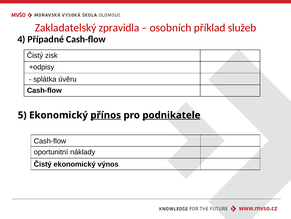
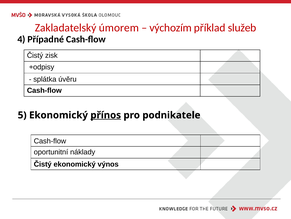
zpravidla: zpravidla -> úmorem (119, 28)
osobních: osobních -> výchozím (171, 28)
podnikatele underline: present -> none (171, 115)
